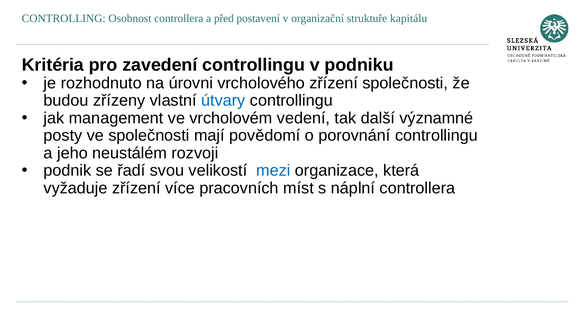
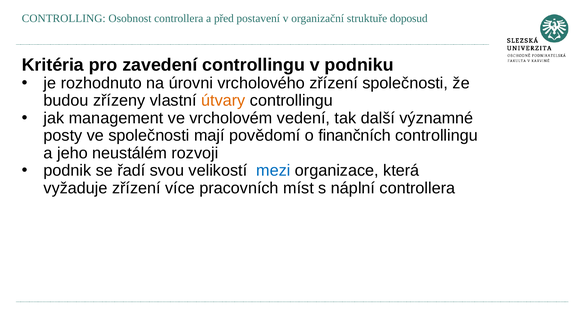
kapitálu: kapitálu -> doposud (409, 18)
útvary colour: blue -> orange (223, 101)
porovnání: porovnání -> finančních (355, 136)
